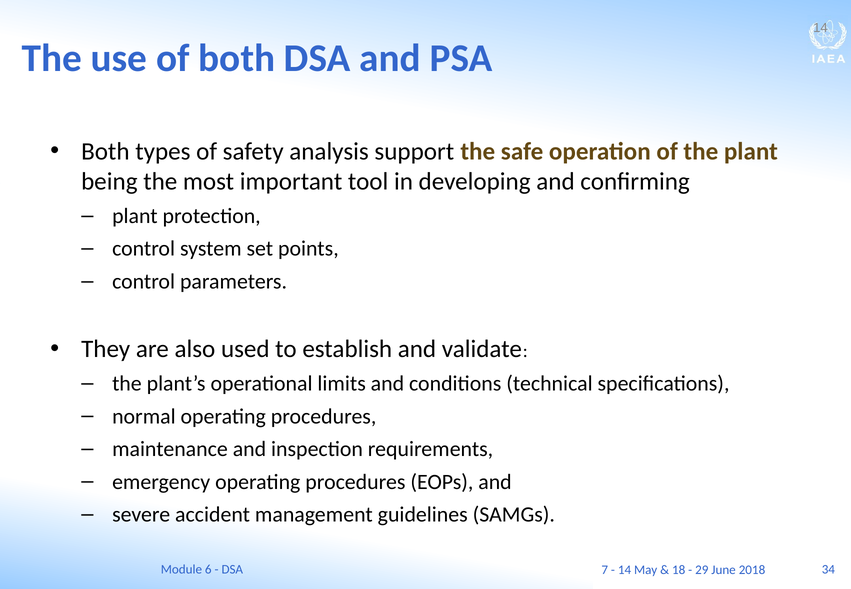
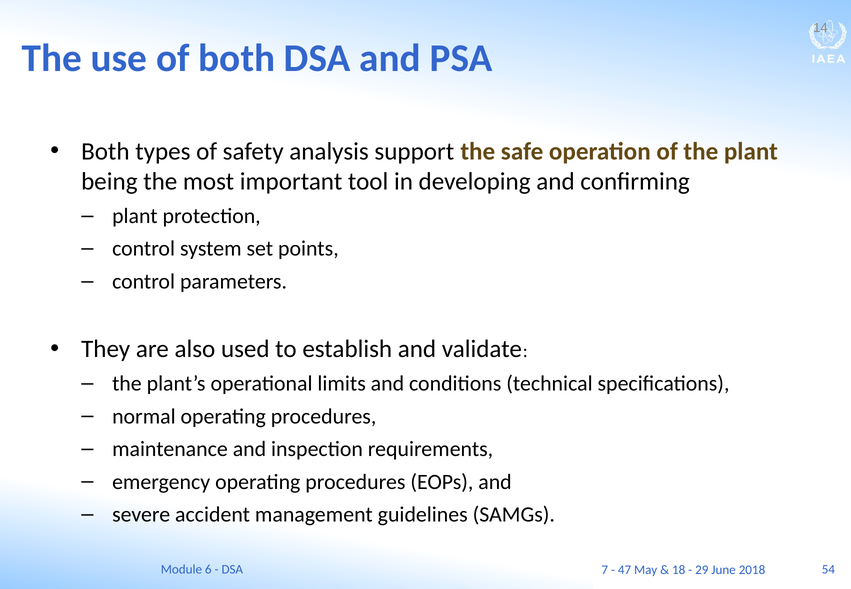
34: 34 -> 54 (828, 570)
14: 14 -> 47 (625, 570)
